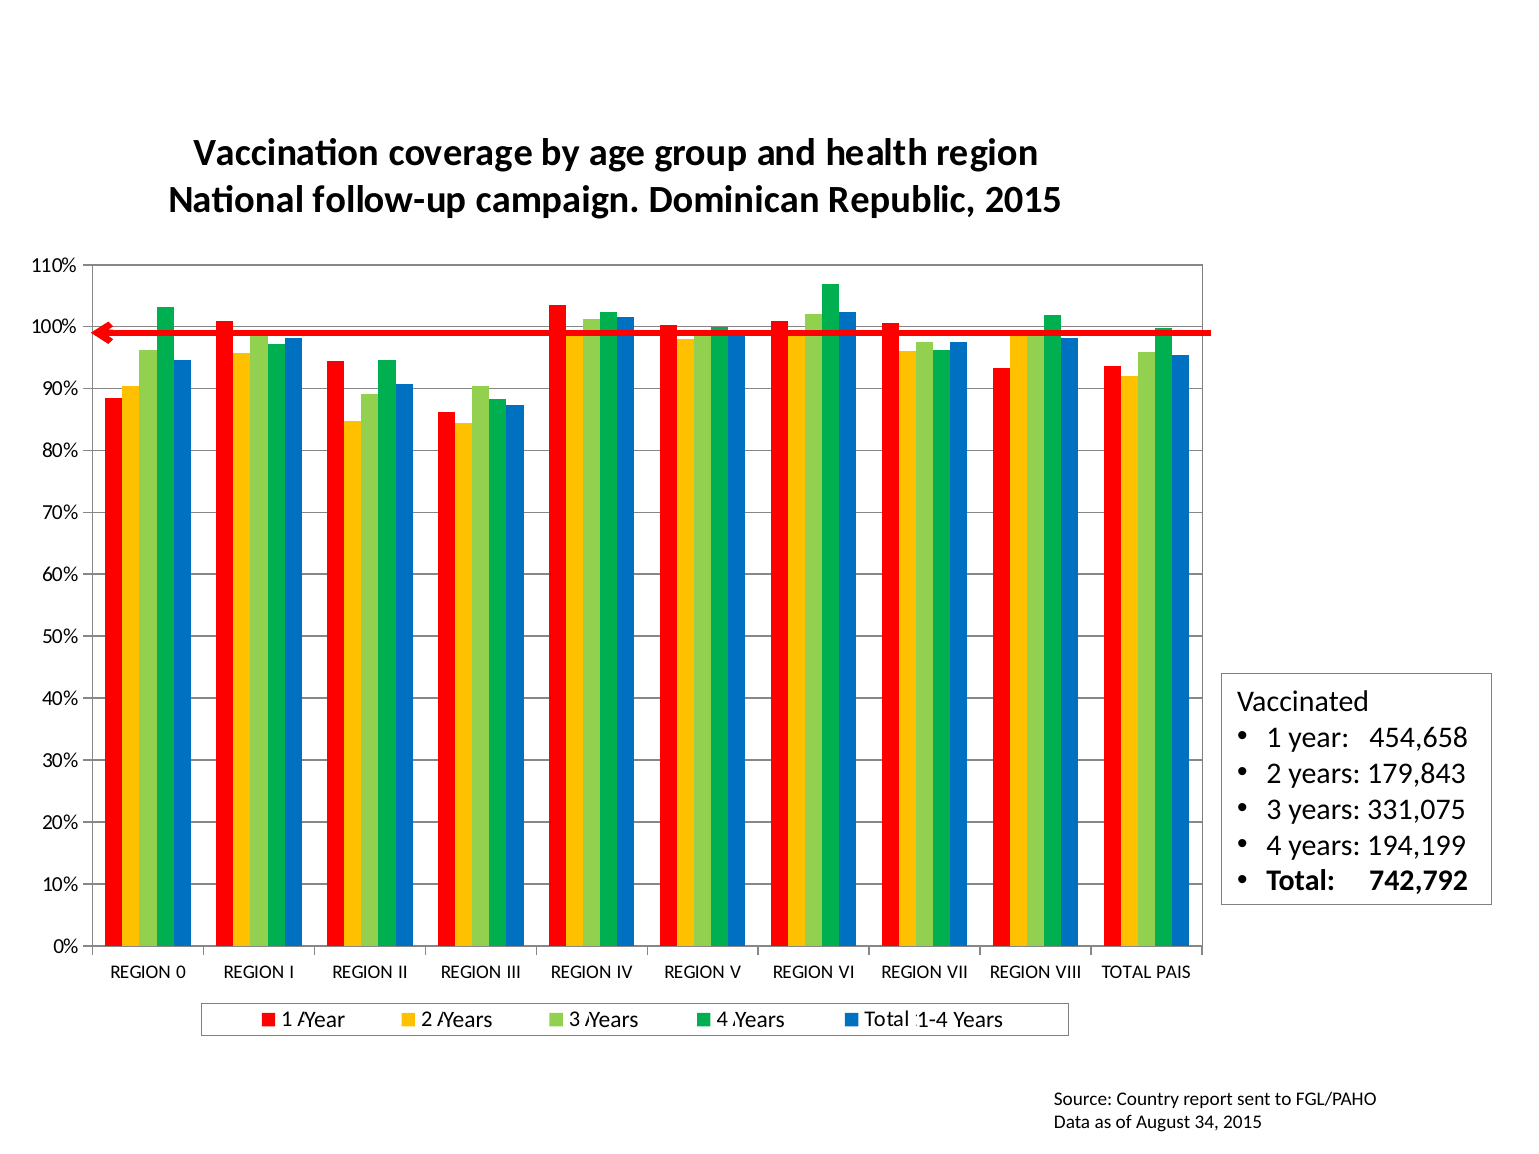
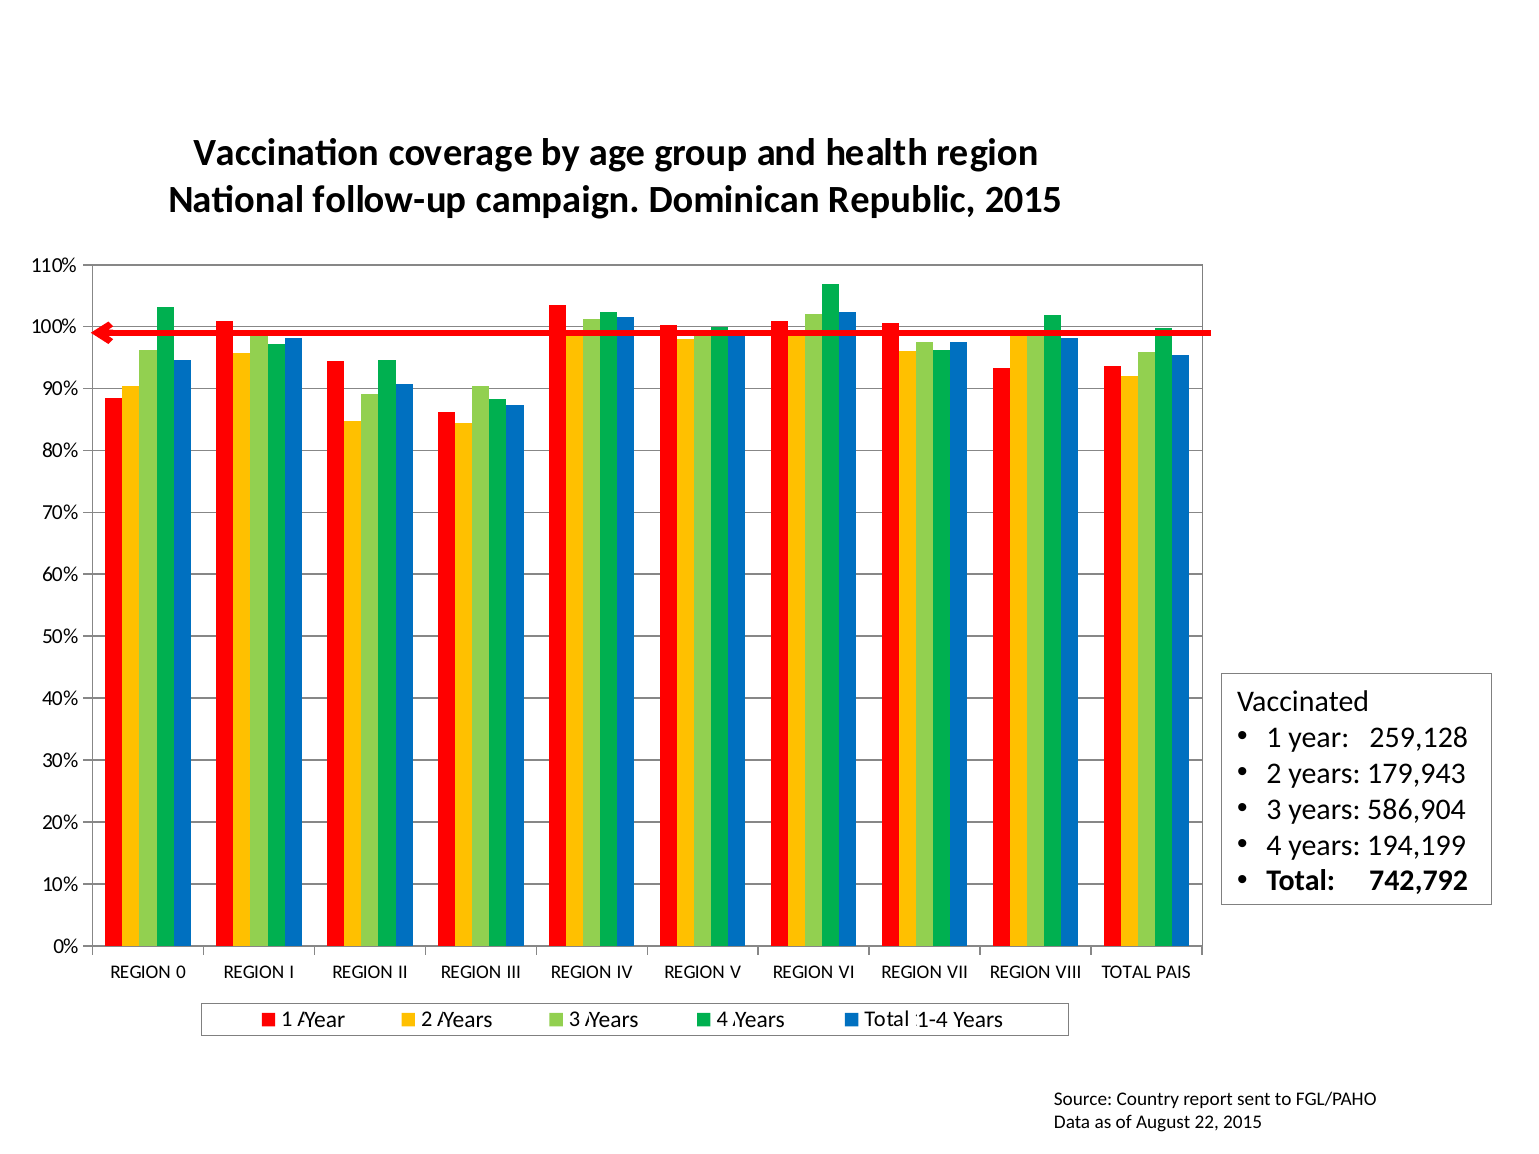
454,658: 454,658 -> 259,128 (1419, 738)
179,843: 179,843 -> 179,943 (1417, 773)
331,075: 331,075 -> 586,904 (1417, 809)
34: 34 -> 22 (1207, 1123)
